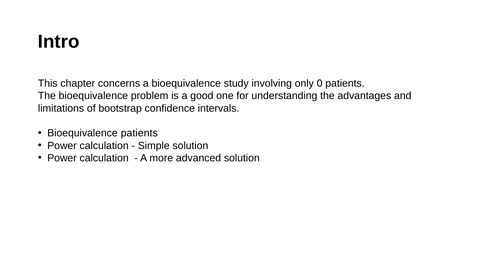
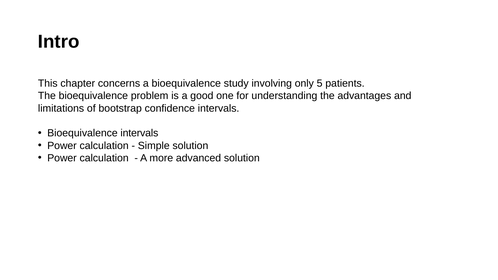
0: 0 -> 5 (320, 83)
Bioequivalence patients: patients -> intervals (139, 133)
